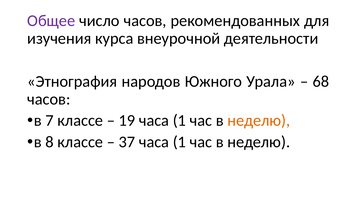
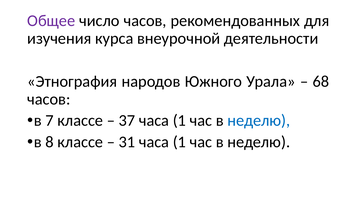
19: 19 -> 37 (127, 120)
неделю colour: orange -> blue (259, 120)
37: 37 -> 31 (127, 142)
